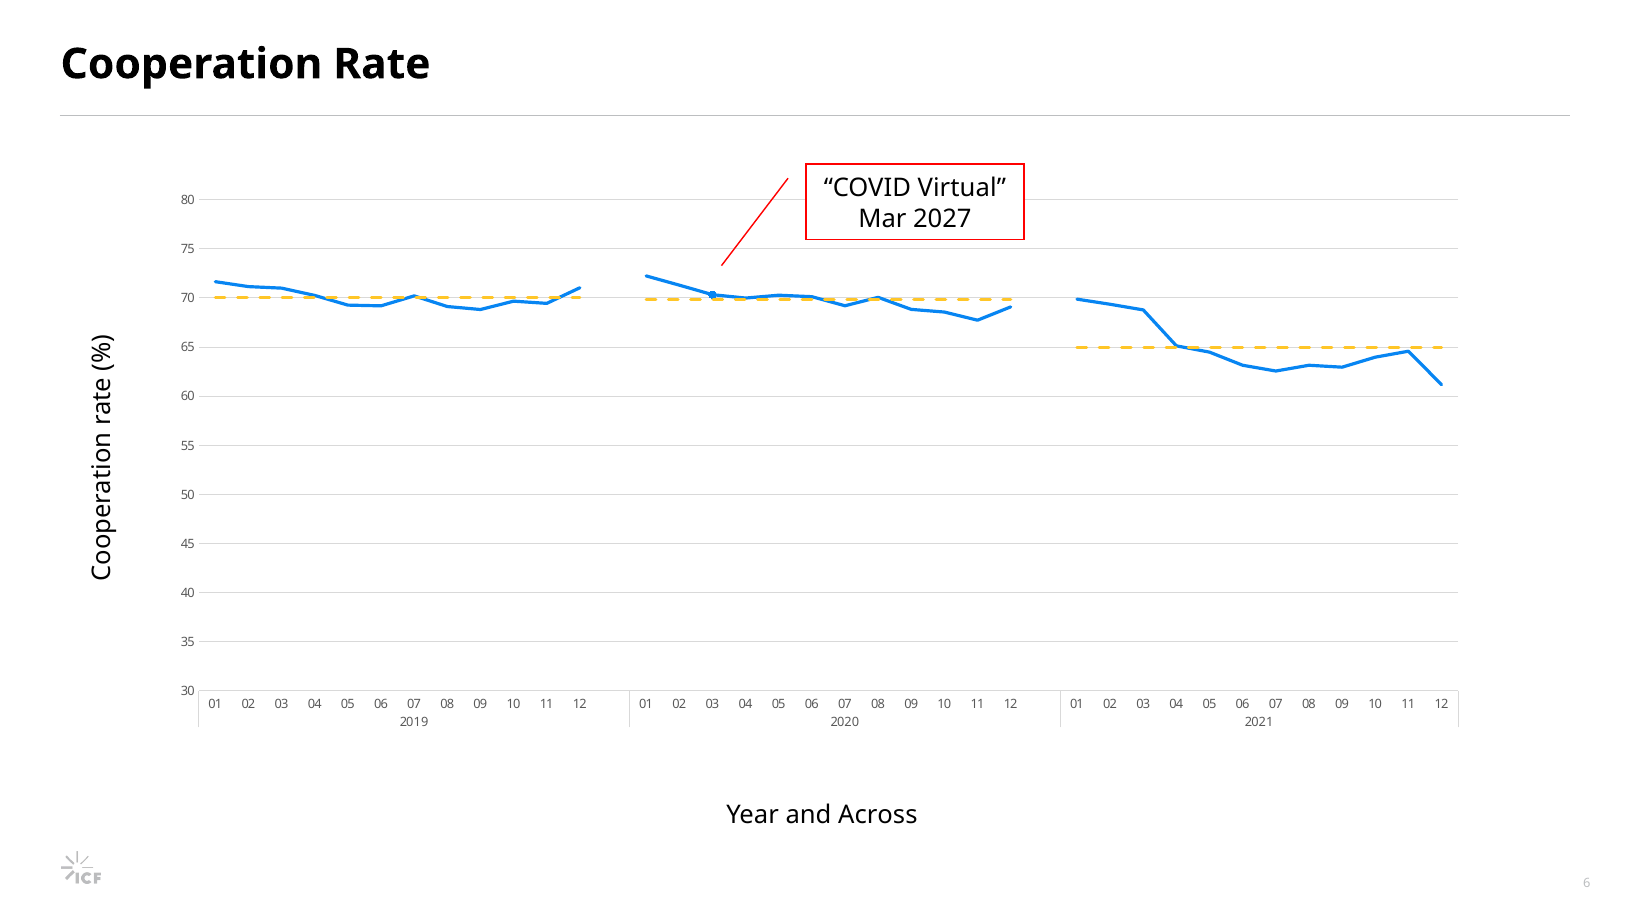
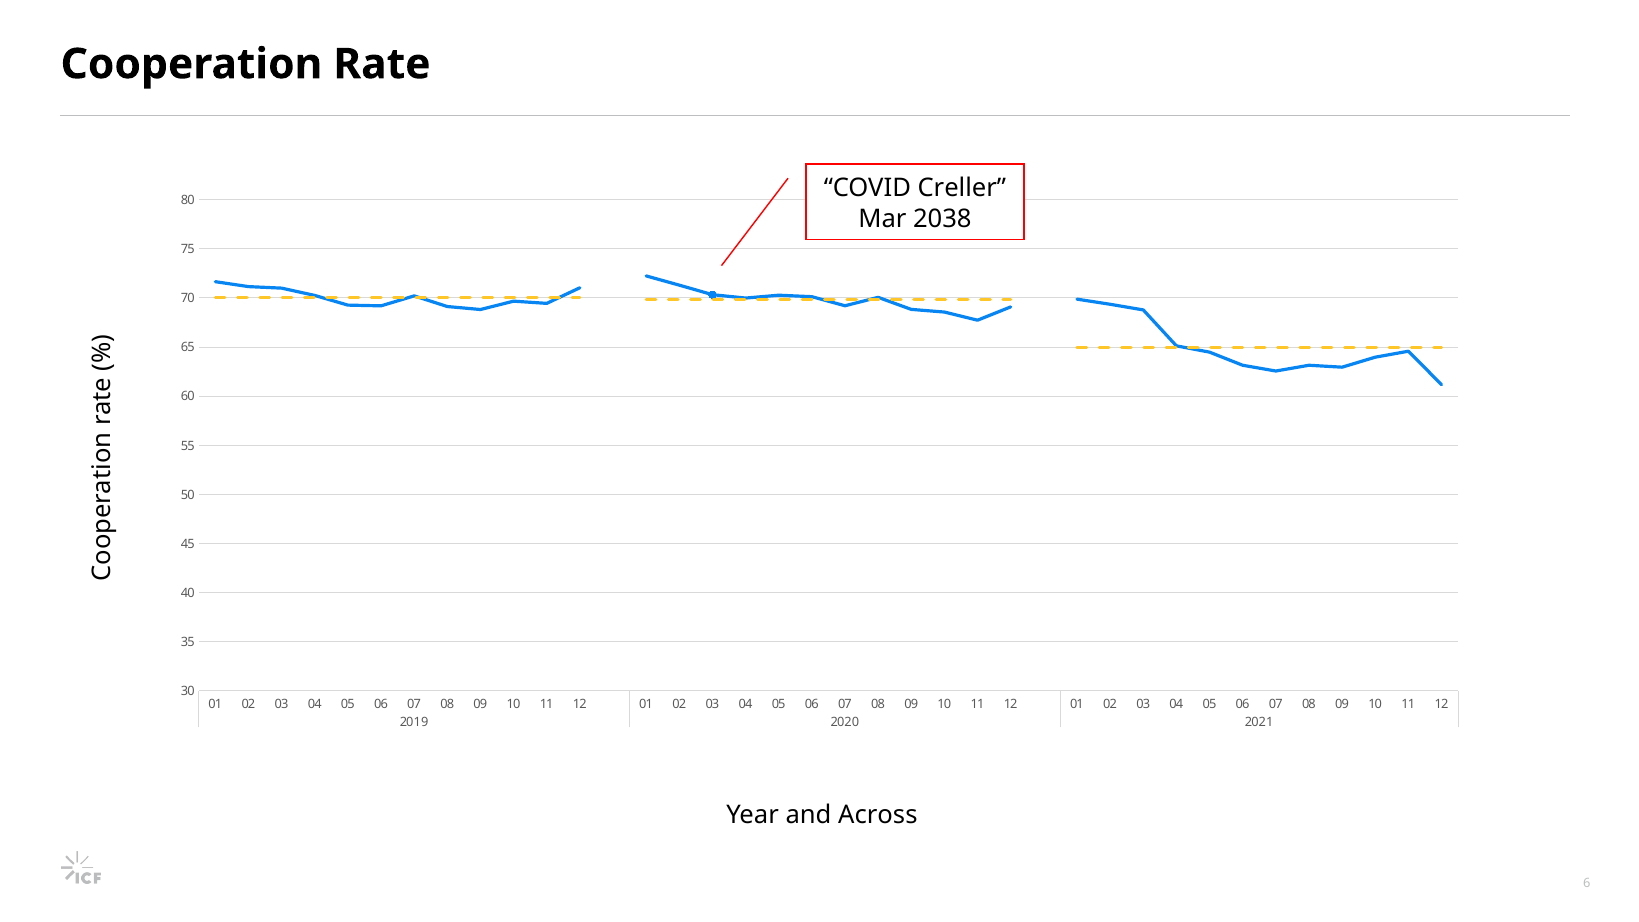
Virtual: Virtual -> Creller (962, 188)
2027: 2027 -> 2038 (942, 219)
